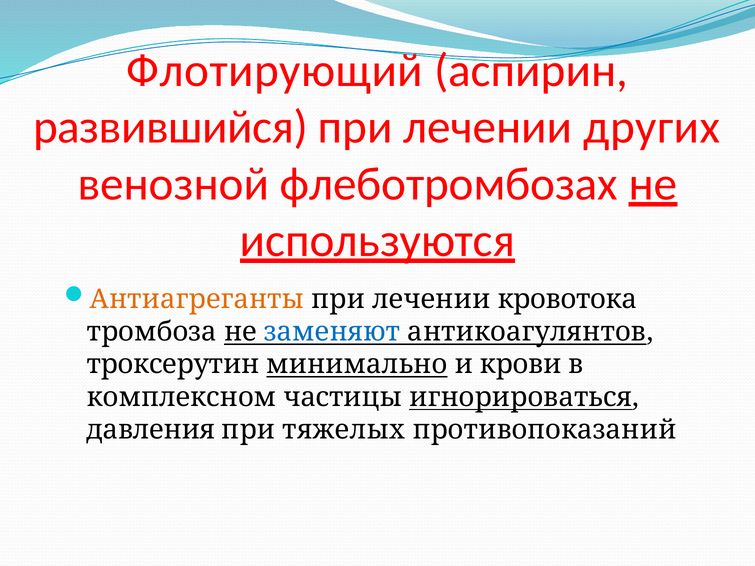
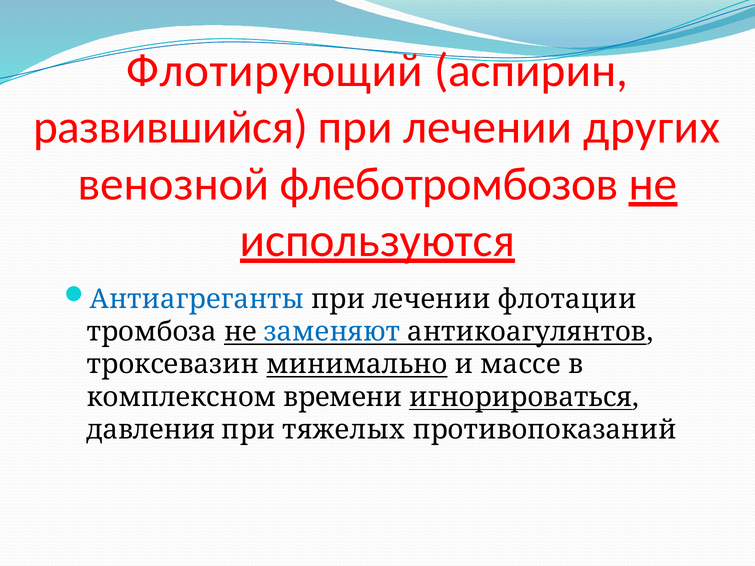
флеботромбозах: флеботромбозах -> флеботромбозов (449, 184)
Антиагреганты colour: orange -> blue (197, 299)
кровотока: кровотока -> флотации (567, 299)
троксерутин: троксерутин -> троксевазин (173, 365)
крови: крови -> массе (520, 365)
частицы: частицы -> времени (343, 397)
